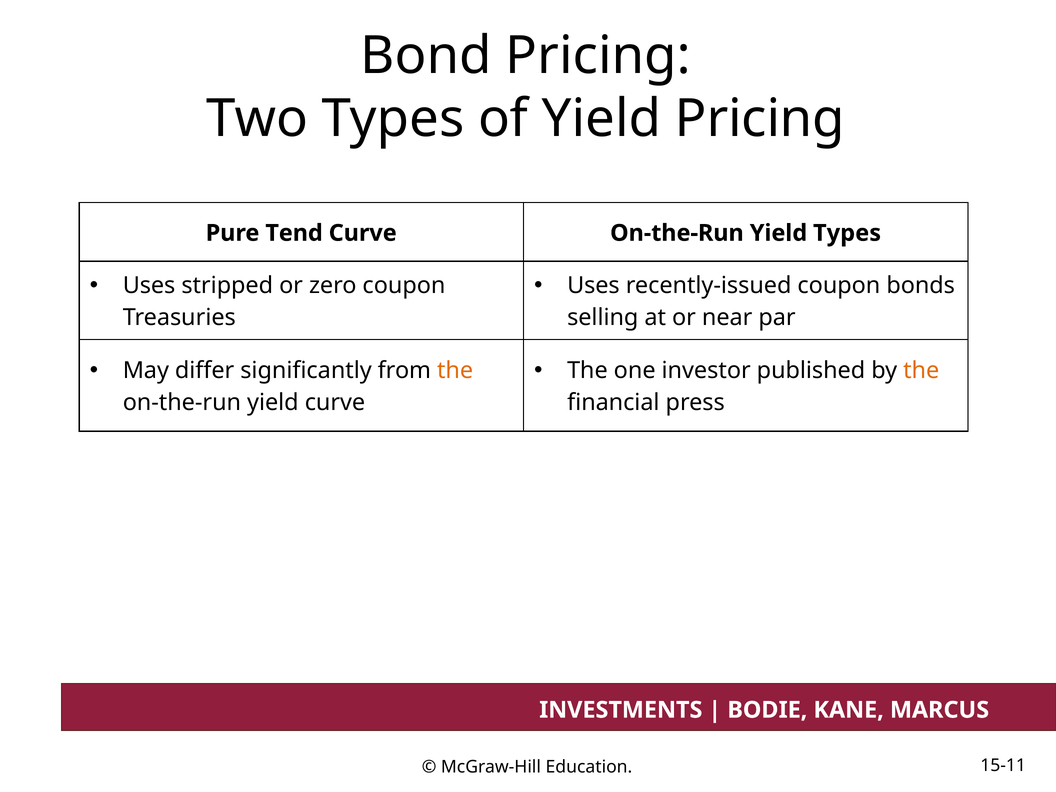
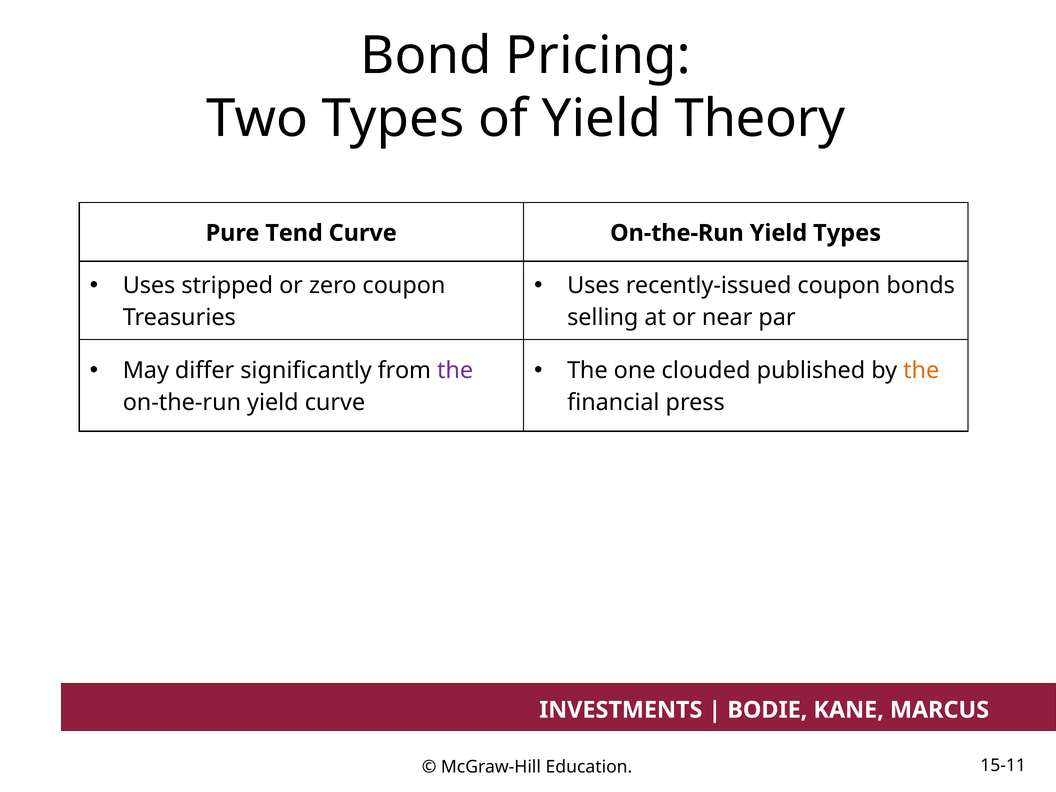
Yield Pricing: Pricing -> Theory (760, 119)
the colour: orange -> purple (455, 371)
investor: investor -> clouded (706, 371)
